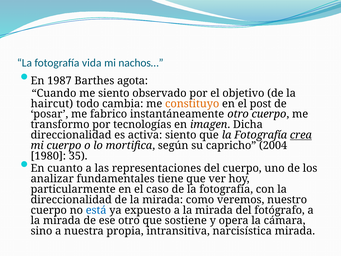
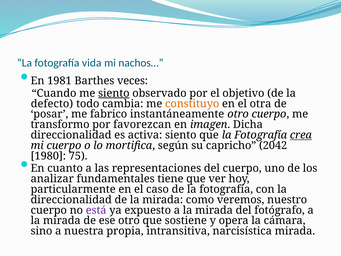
1987: 1987 -> 1981 (59, 81)
agota: agota -> veces (133, 81)
siento underline: none -> present (114, 93)
haircut: haircut -> defecto (52, 104)
post: post -> otra (260, 104)
tecnologías: tecnologías -> favorezcan (142, 124)
2004: 2004 -> 2042 (273, 145)
35: 35 -> 75 (78, 156)
está colour: blue -> purple (96, 210)
